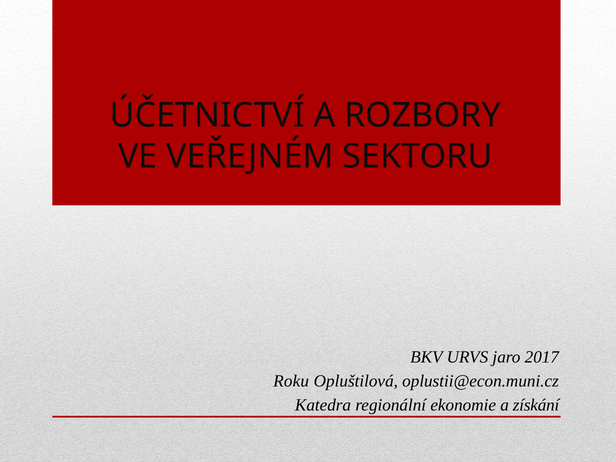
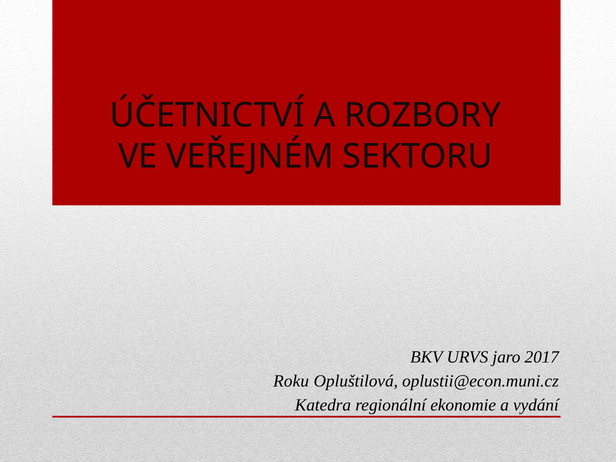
získání: získání -> vydání (536, 405)
